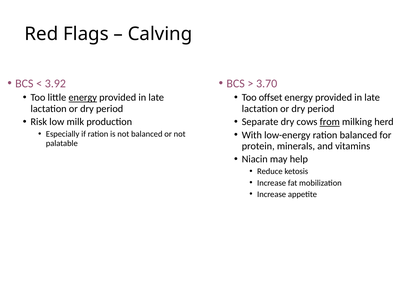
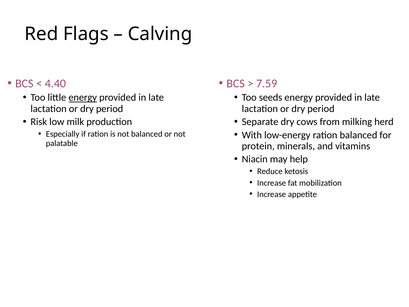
3.92: 3.92 -> 4.40 (55, 83)
3.70: 3.70 -> 7.59 (267, 83)
offset: offset -> seeds (271, 98)
from underline: present -> none (330, 122)
